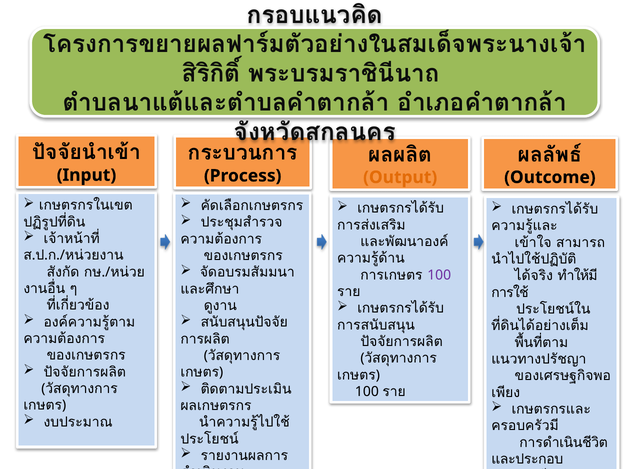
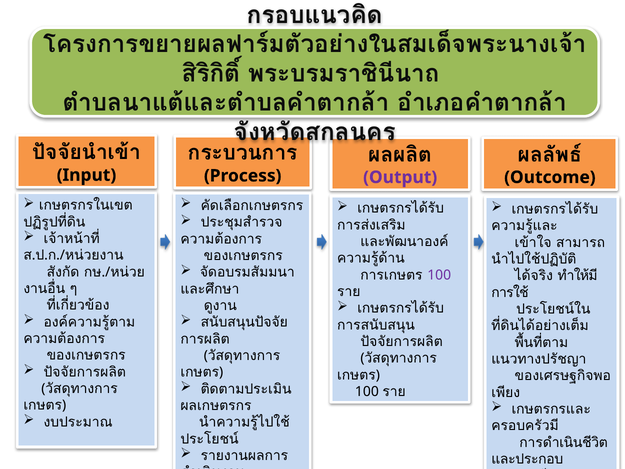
Output colour: orange -> purple (400, 177)
